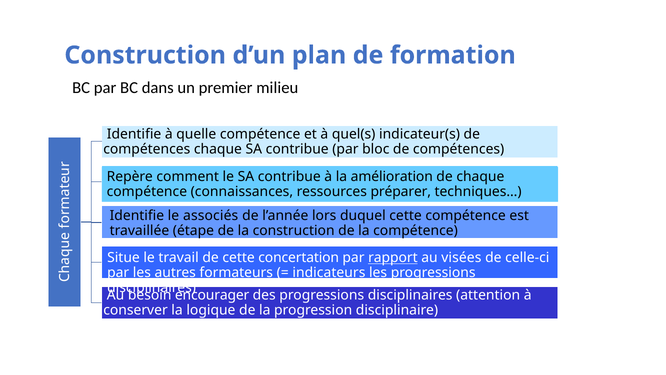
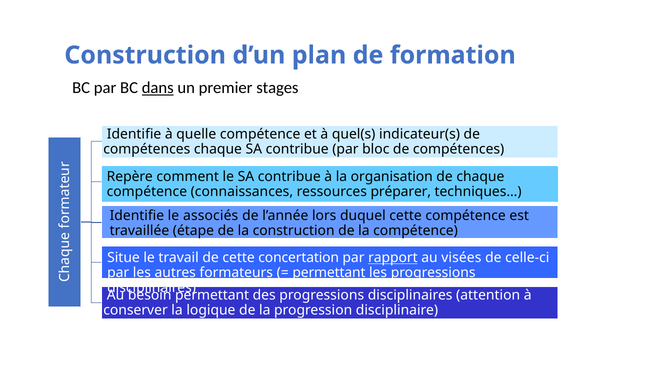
dans underline: none -> present (158, 88)
milieu: milieu -> stages (277, 88)
amélioration: amélioration -> organisation (392, 177)
indicateurs: indicateurs -> permettant (329, 273)
encourager: encourager -> permettant (212, 295)
